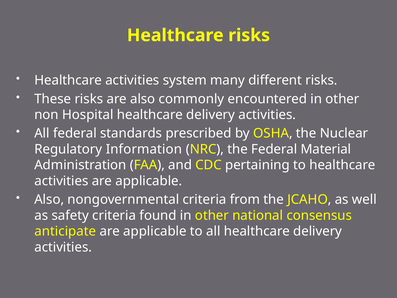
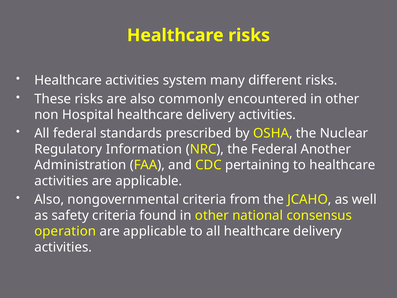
Material: Material -> Another (326, 149)
anticipate: anticipate -> operation (65, 231)
